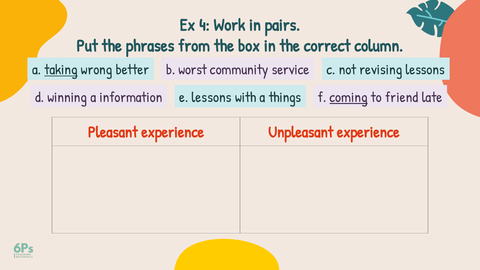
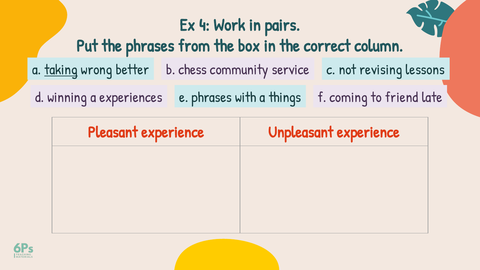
worst: worst -> chess (193, 70)
information: information -> experiences (131, 97)
e lessons: lessons -> phrases (212, 97)
coming underline: present -> none (349, 97)
